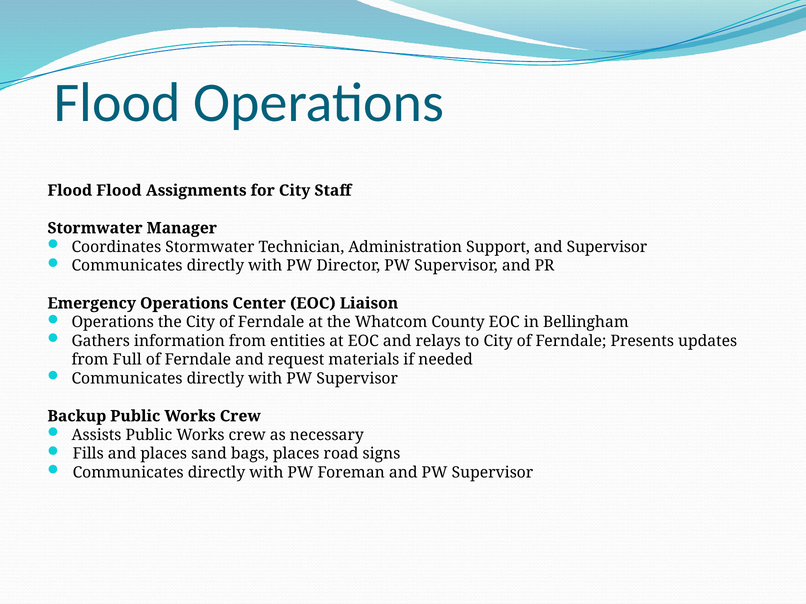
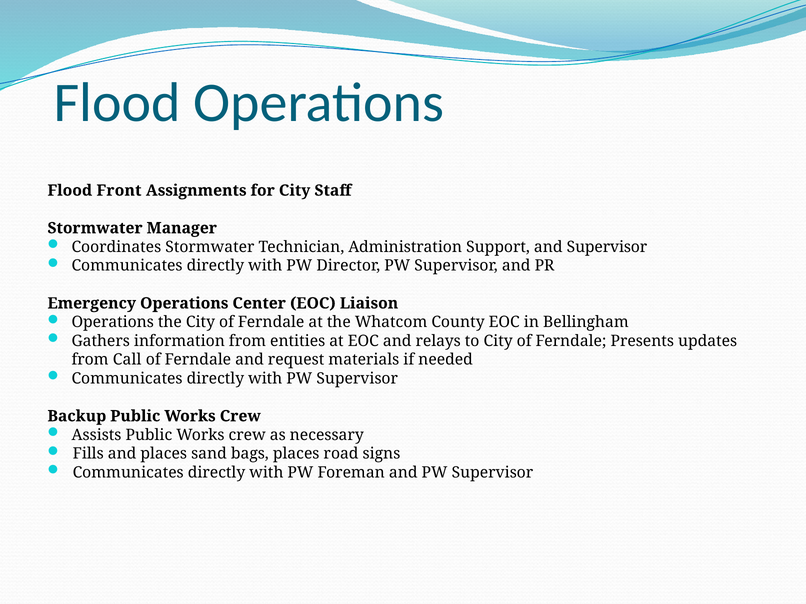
Flood Flood: Flood -> Front (119, 191)
Full: Full -> Call (127, 360)
